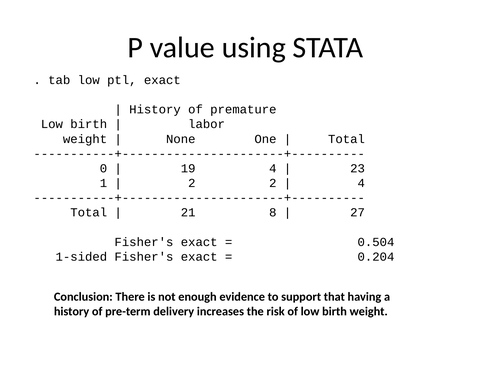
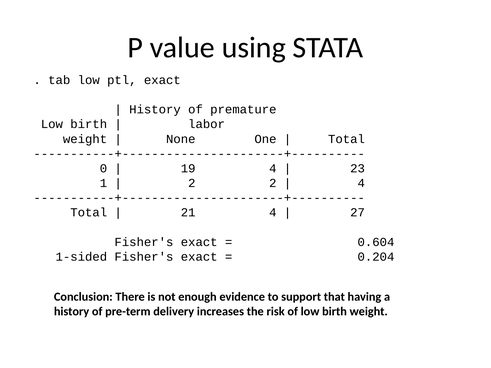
21 8: 8 -> 4 (273, 213)
0.504: 0.504 -> 0.604 (376, 242)
